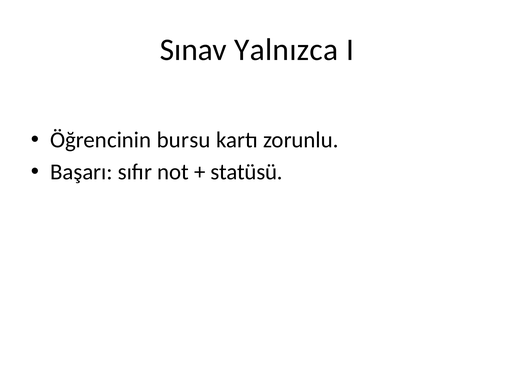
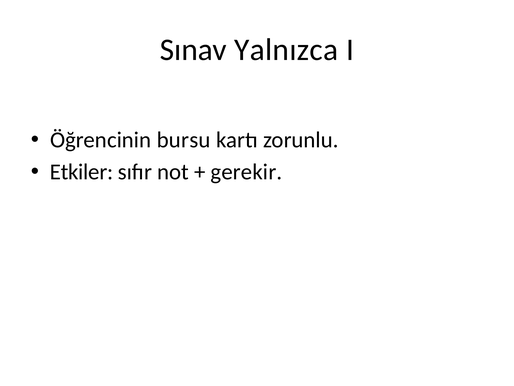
Başarı: Başarı -> Etkiler (81, 172)
statüsü: statüsü -> gerekir (246, 172)
